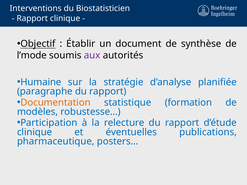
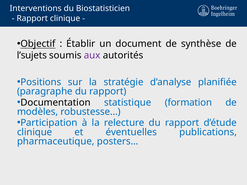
l’mode: l’mode -> l’sujets (32, 55)
Humaine: Humaine -> Positions (41, 82)
Documentation colour: orange -> black (55, 103)
